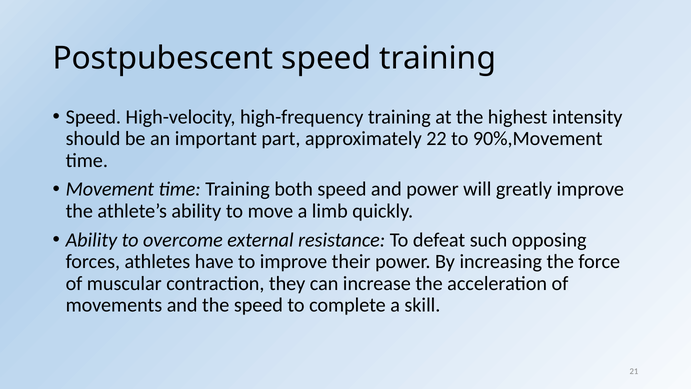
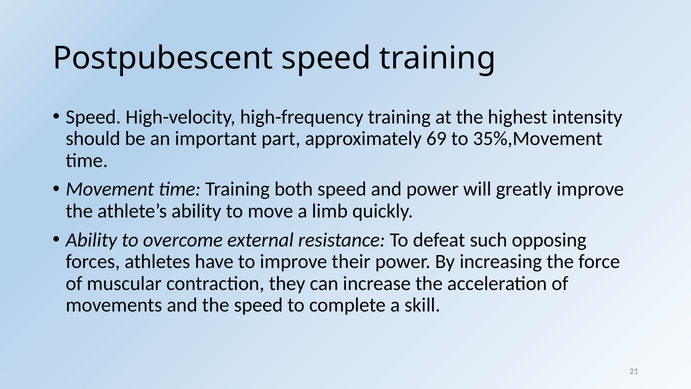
22: 22 -> 69 (436, 139)
90%,Movement: 90%,Movement -> 35%,Movement (538, 139)
